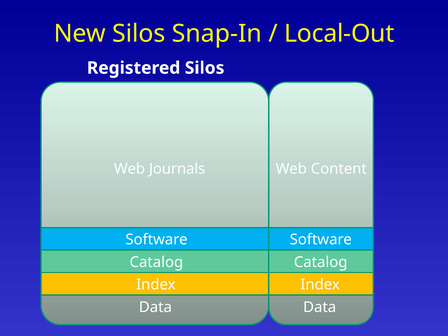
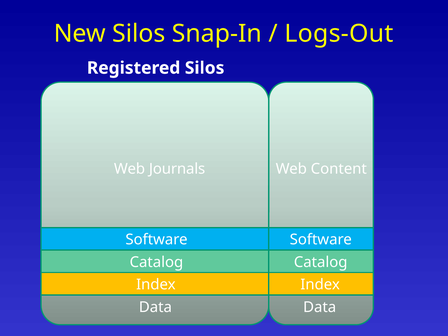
Local-Out: Local-Out -> Logs-Out (339, 33)
